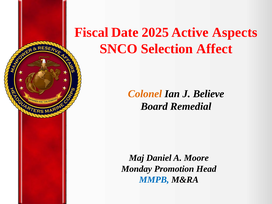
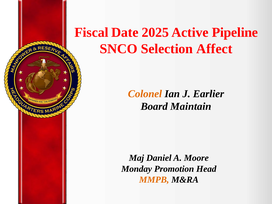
Aspects: Aspects -> Pipeline (235, 32)
Believe: Believe -> Earlier (209, 94)
Remedial: Remedial -> Maintain (191, 106)
MMPB colour: blue -> orange (154, 180)
